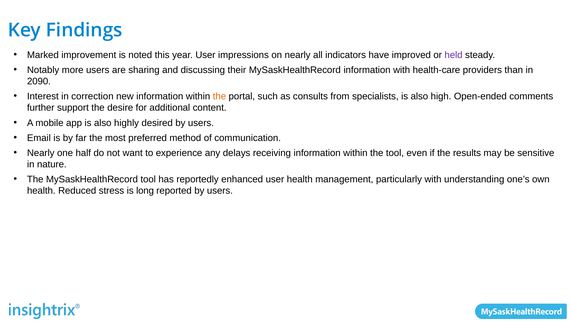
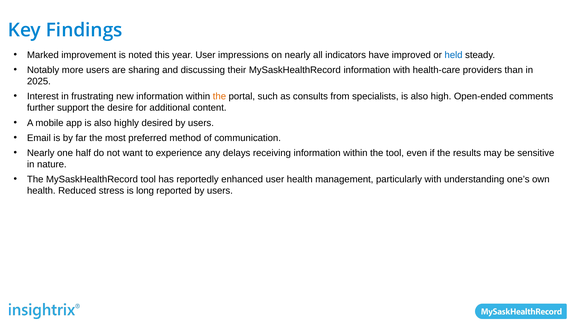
held colour: purple -> blue (454, 55)
2090: 2090 -> 2025 (39, 81)
correction: correction -> frustrating (92, 96)
